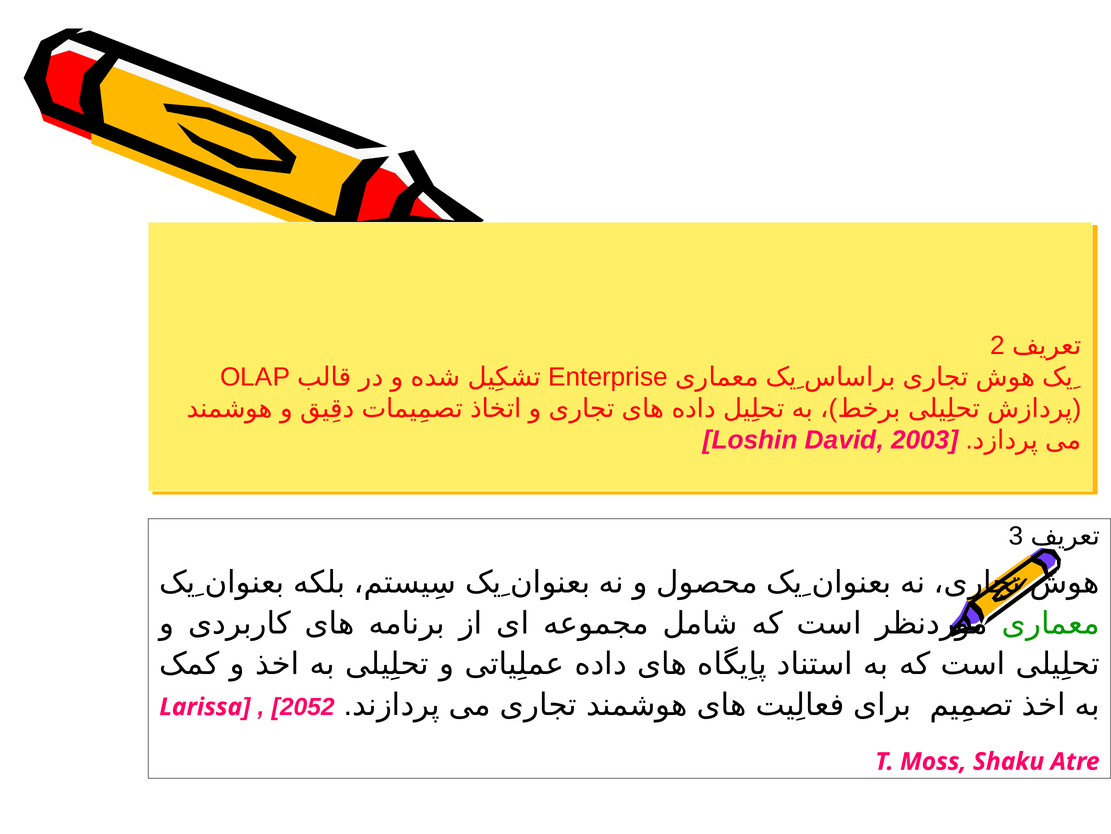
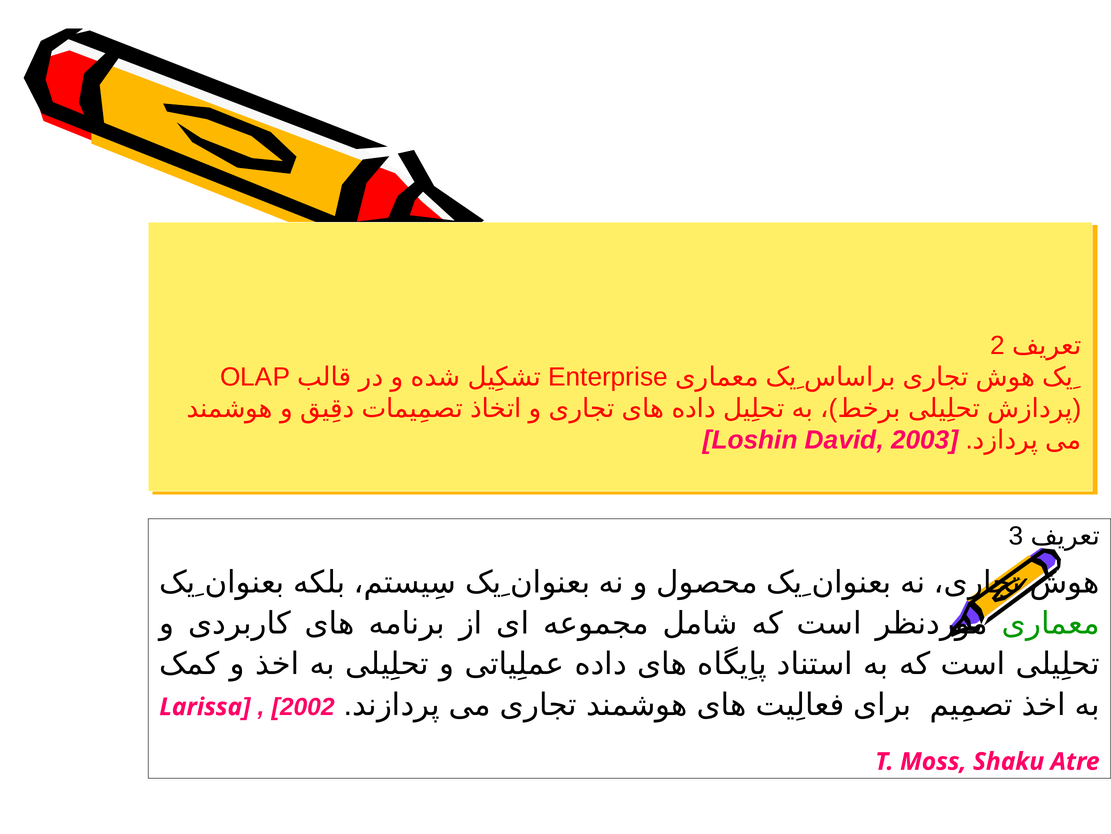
2052: 2052 -> 2002 (307, 706)
